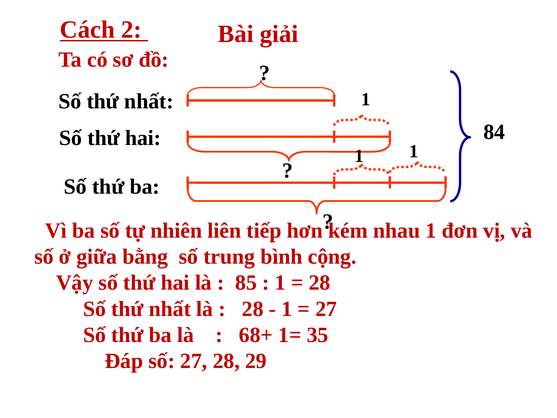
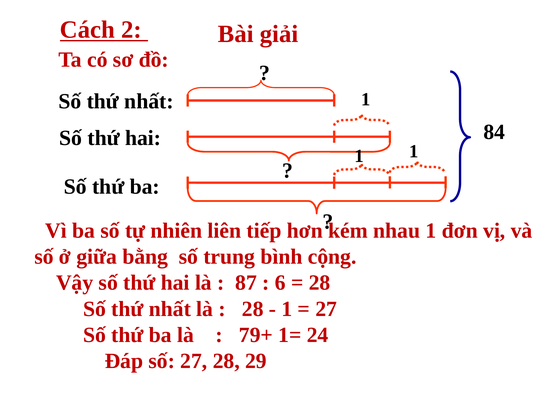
85: 85 -> 87 (246, 283)
1: 1 -> 6 (280, 283)
68+: 68+ -> 79+ (256, 335)
35: 35 -> 24 (318, 335)
